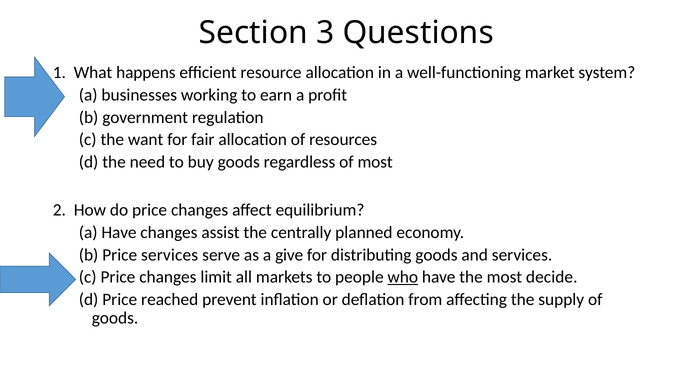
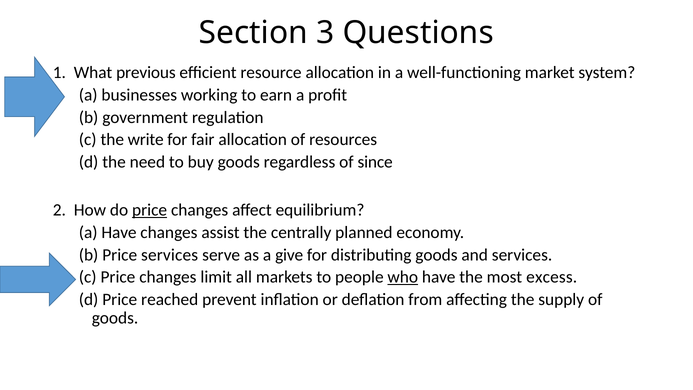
happens: happens -> previous (146, 73)
want: want -> write (146, 140)
of most: most -> since (375, 162)
price underline: none -> present (150, 210)
decide: decide -> excess (552, 277)
